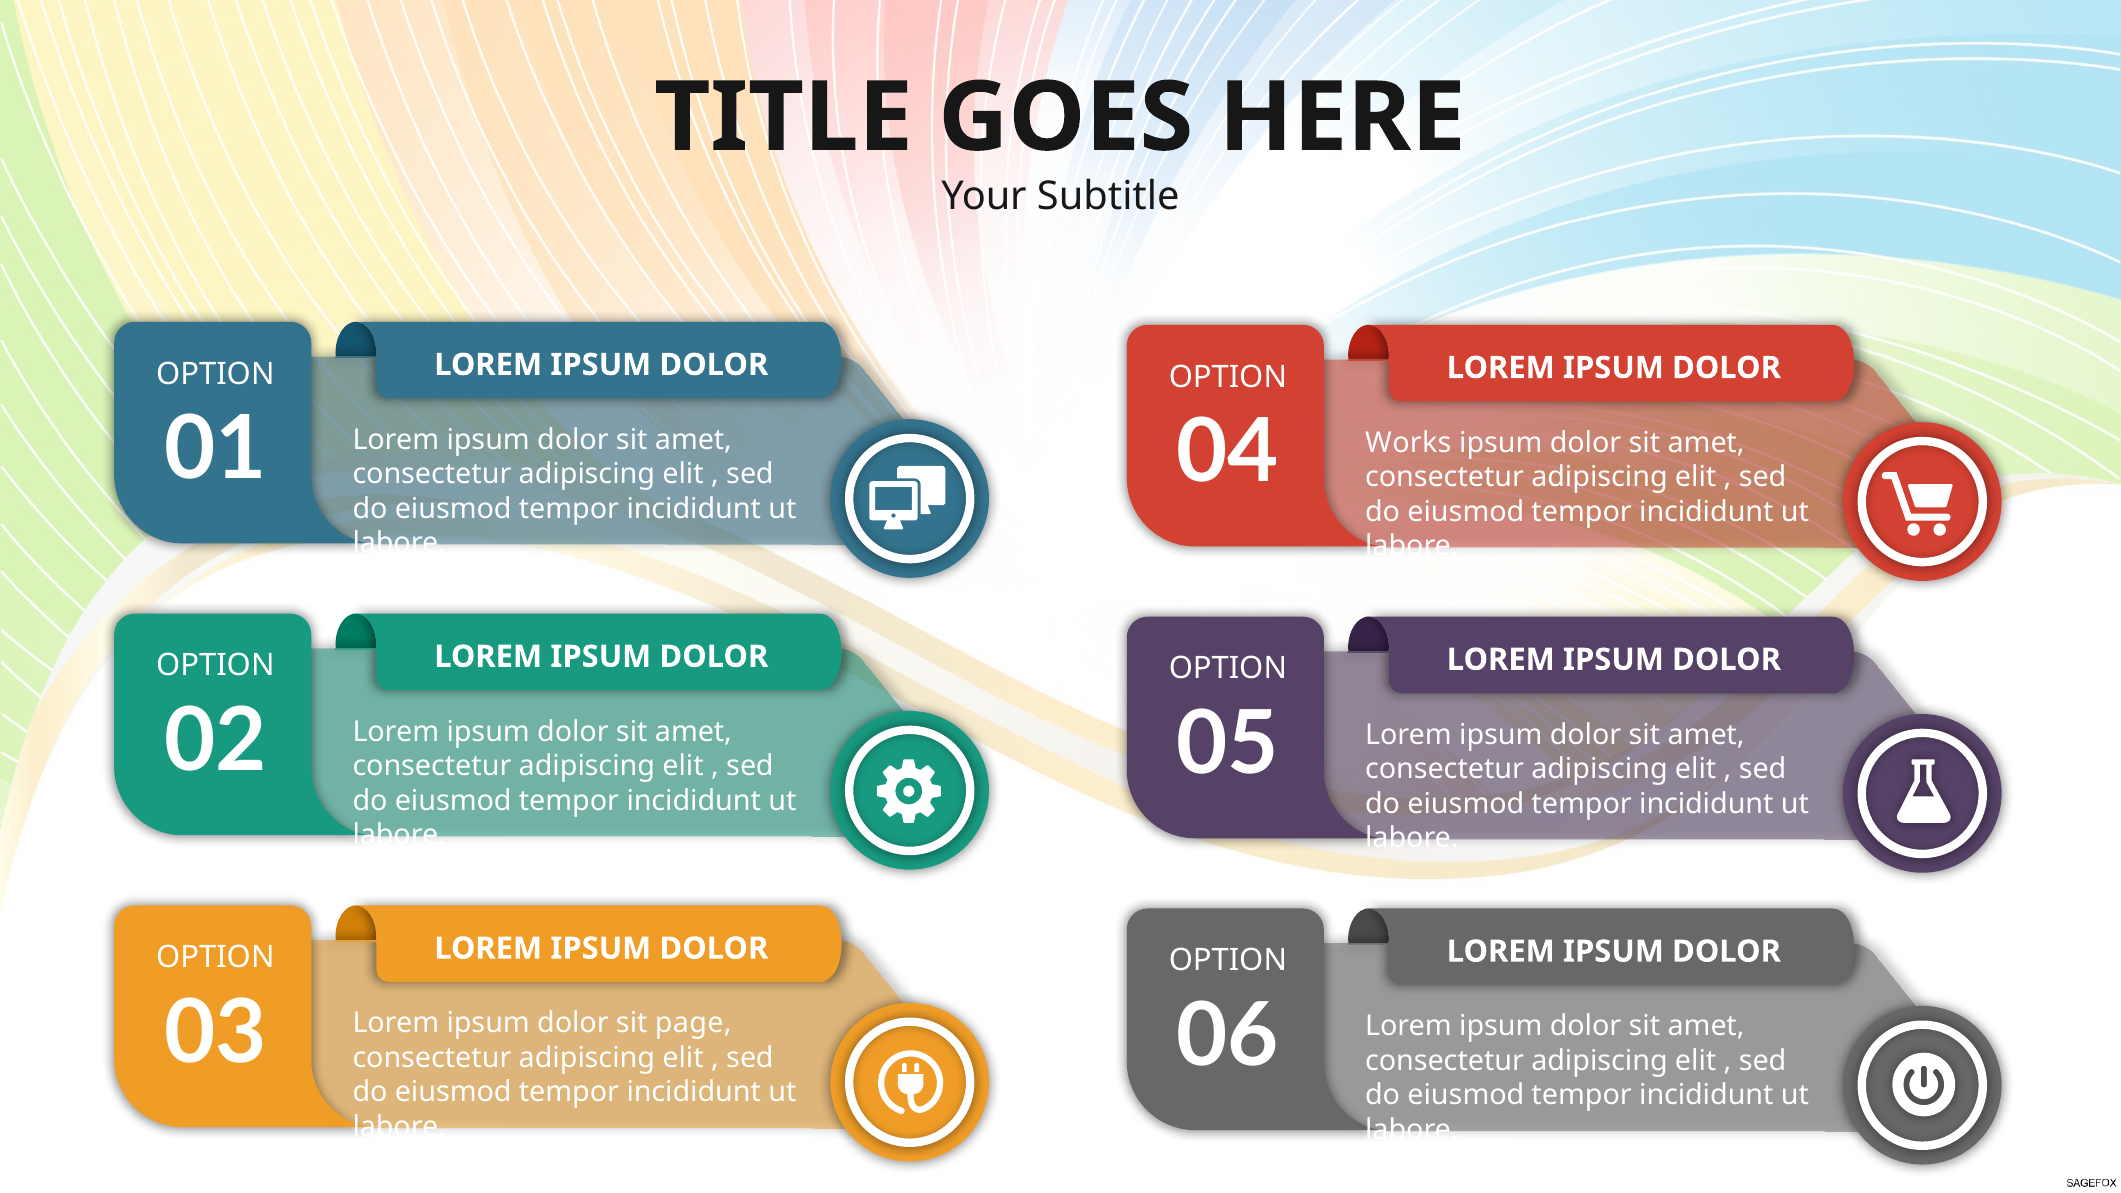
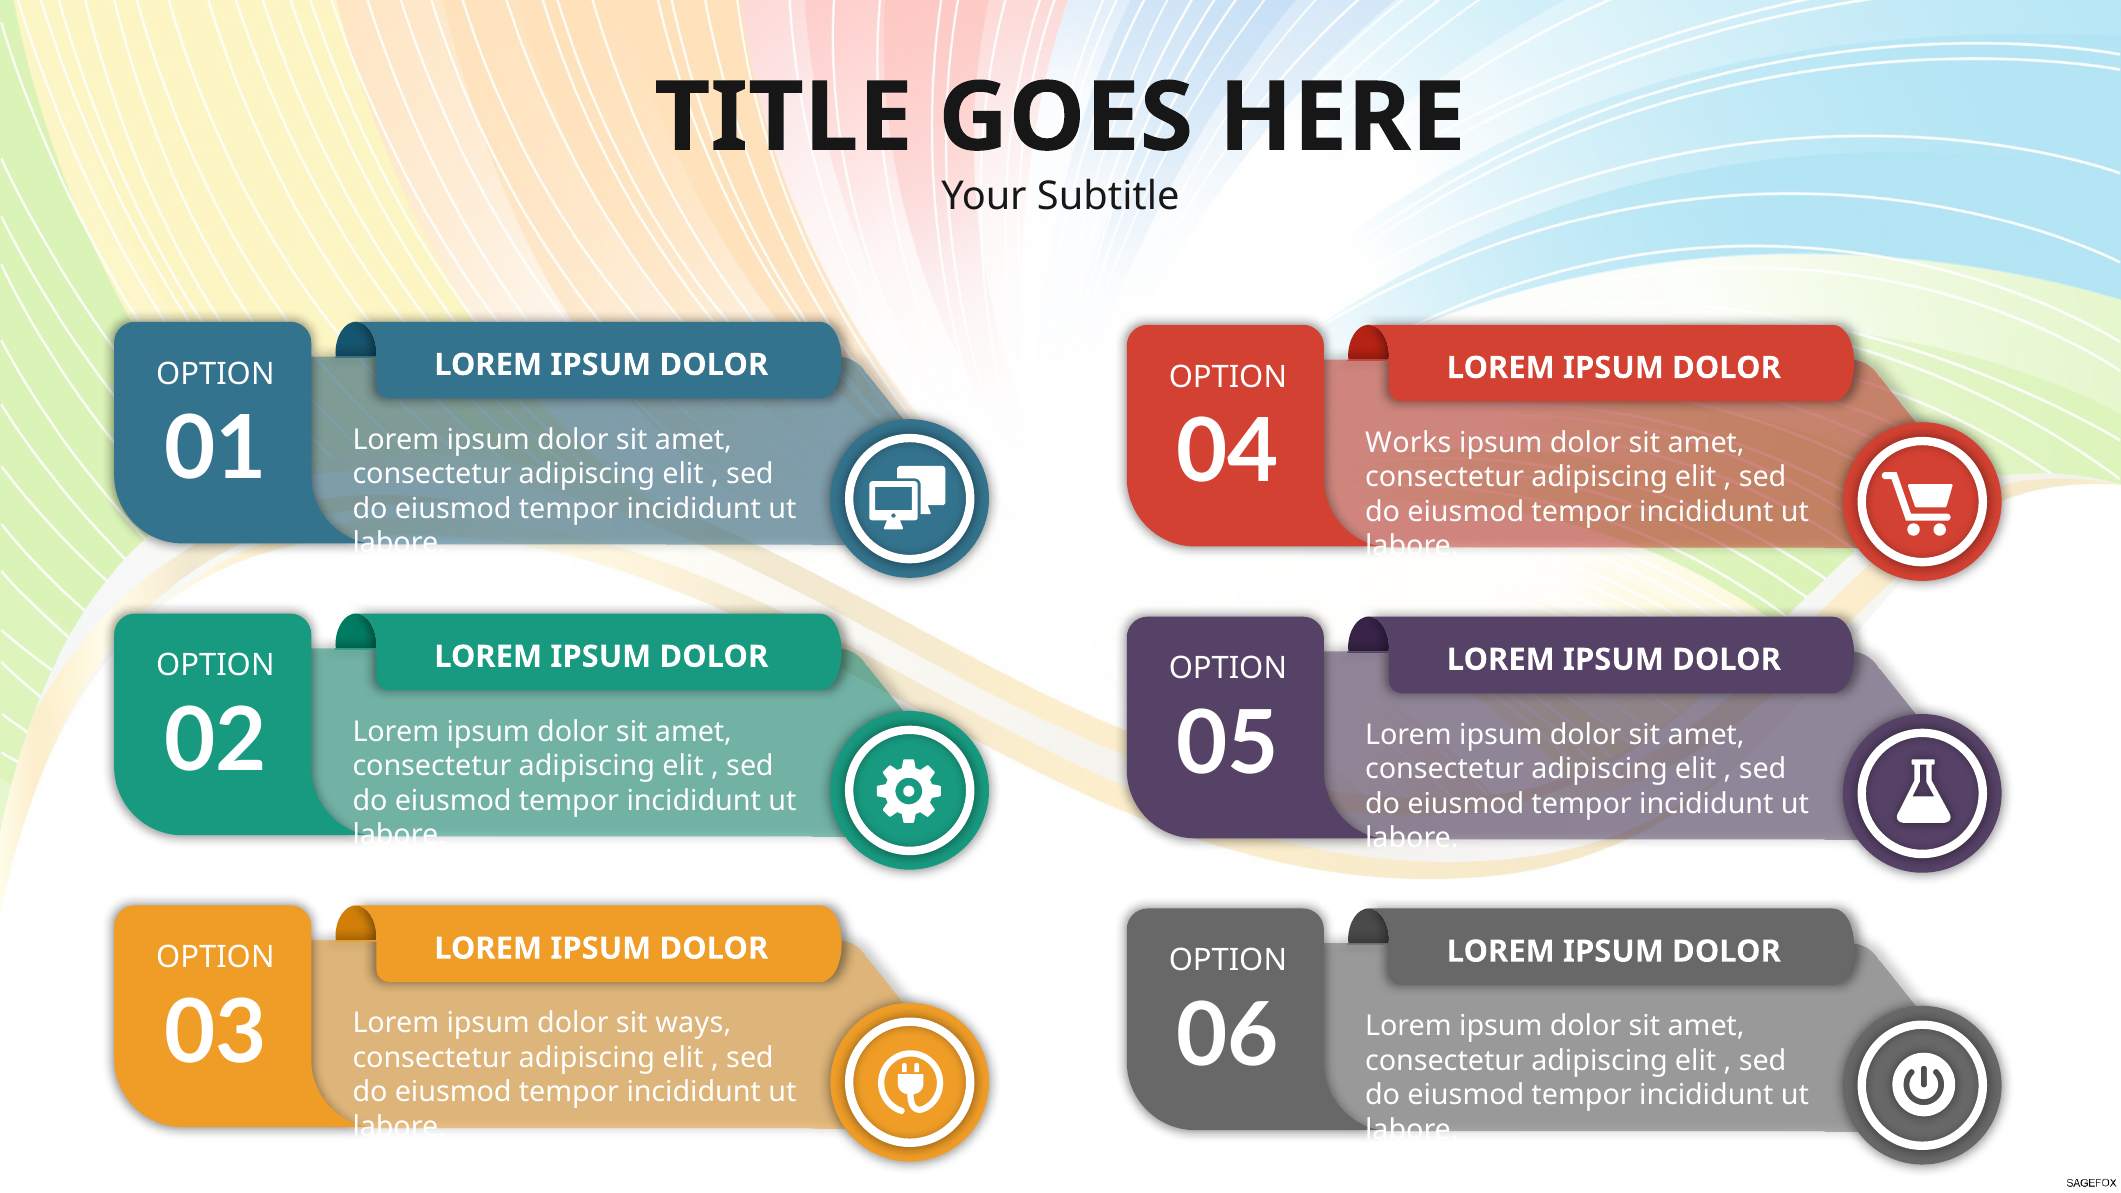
page: page -> ways (693, 1023)
